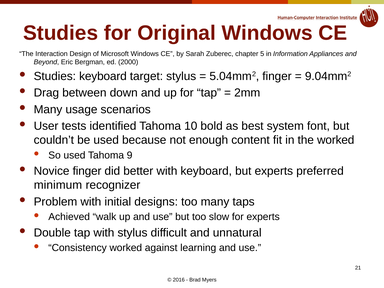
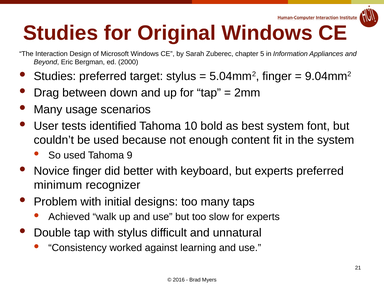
Studies keyboard: keyboard -> preferred (103, 76)
the worked: worked -> system (336, 140)
